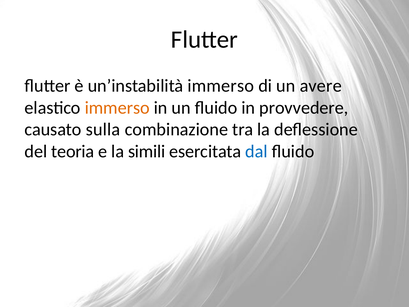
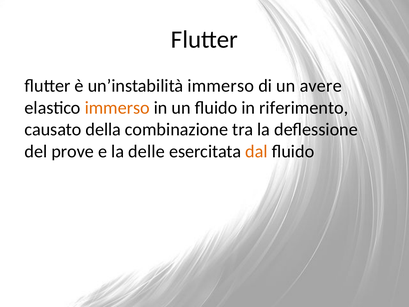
provvedere: provvedere -> riferimento (304, 108)
sulla: sulla -> della (103, 129)
teoria: teoria -> prove (73, 151)
simili: simili -> delle (147, 151)
dal colour: blue -> orange (257, 151)
